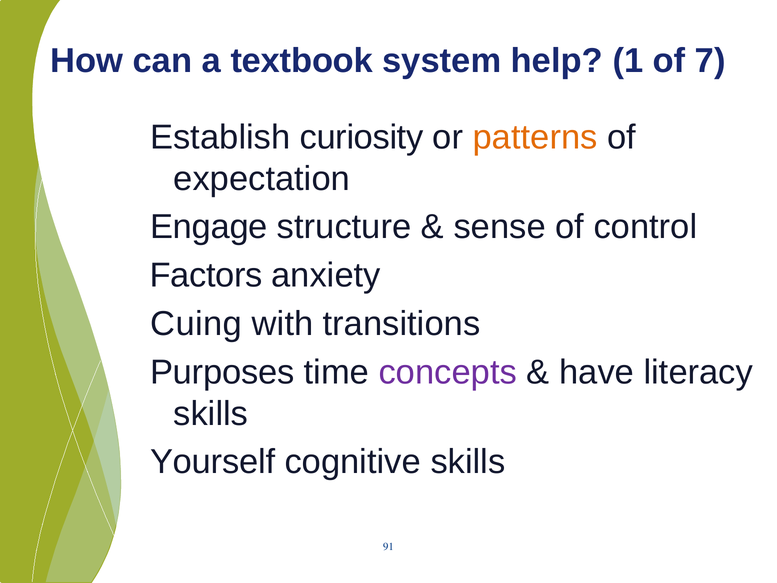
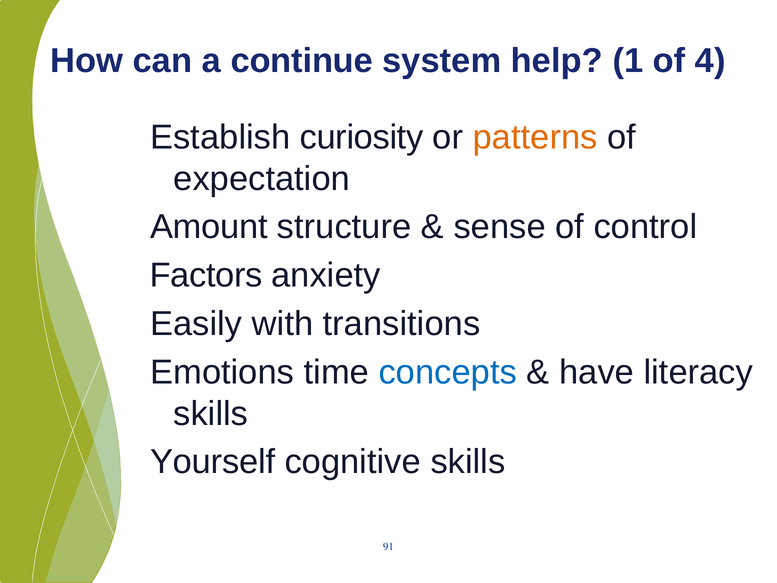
textbook: textbook -> continue (302, 61)
7: 7 -> 4 (710, 61)
Engage: Engage -> Amount (209, 227)
Cuing: Cuing -> Easily (196, 324)
Purposes: Purposes -> Emotions (222, 372)
concepts colour: purple -> blue (448, 372)
